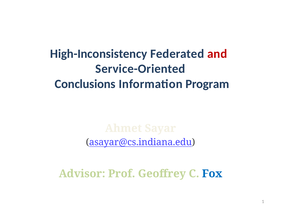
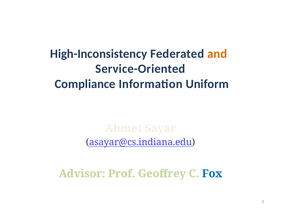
and colour: red -> orange (217, 54)
Conclusions: Conclusions -> Compliance (85, 84)
Program: Program -> Uniform (207, 84)
